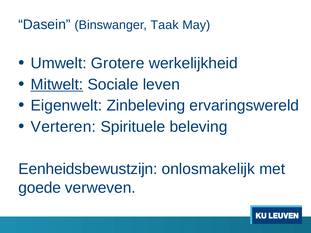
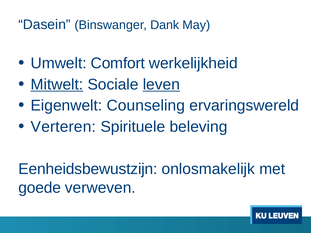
Taak: Taak -> Dank (165, 25)
Grotere: Grotere -> Comfort (118, 63)
leven underline: none -> present (161, 85)
Zinbeleving: Zinbeleving -> Counseling (146, 106)
